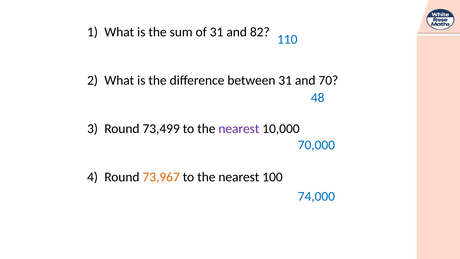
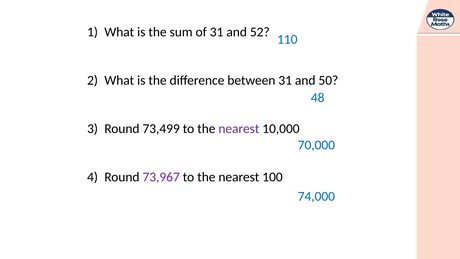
82: 82 -> 52 (260, 32)
70: 70 -> 50 (328, 80)
73,967 colour: orange -> purple (161, 177)
